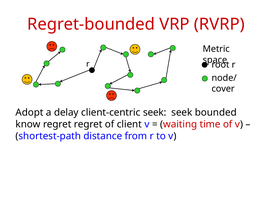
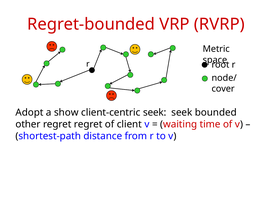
delay: delay -> show (66, 112)
know: know -> other (28, 124)
